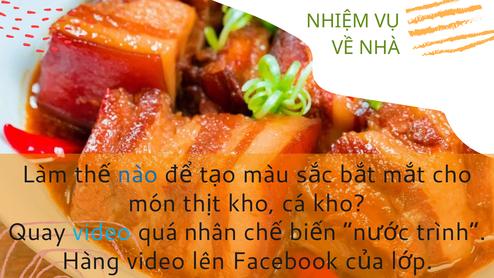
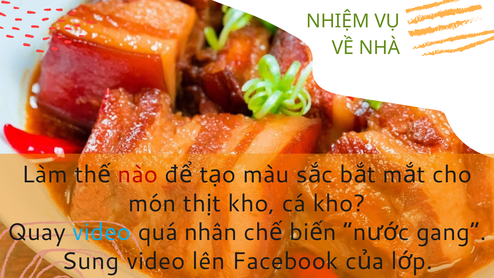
nào colour: blue -> red (138, 175)
trình: trình -> gang (451, 232)
Hàng: Hàng -> Sung (90, 261)
